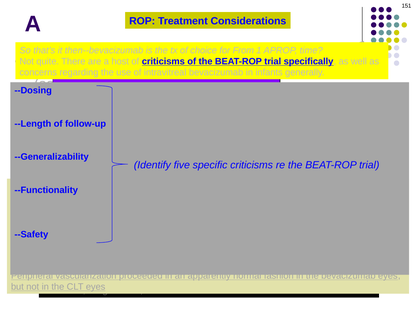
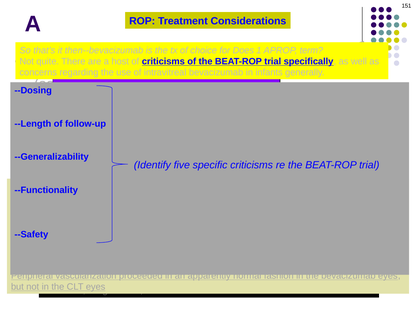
for From: From -> Does (243, 50)
time: time -> term (311, 50)
